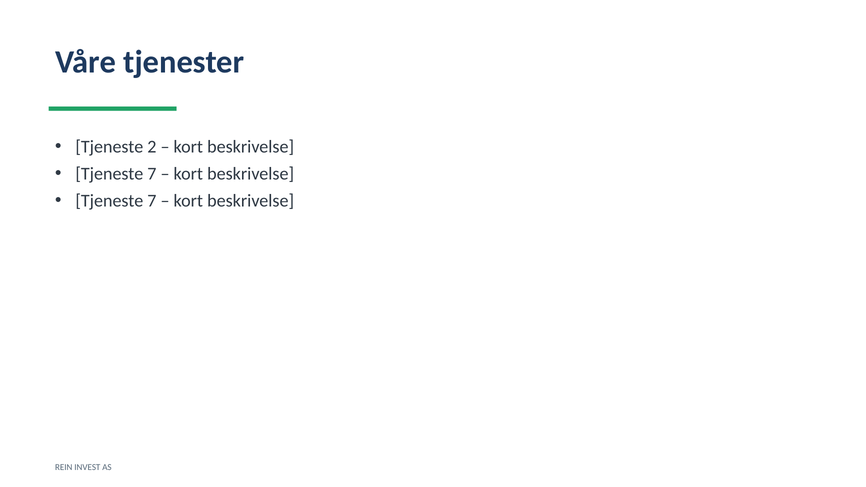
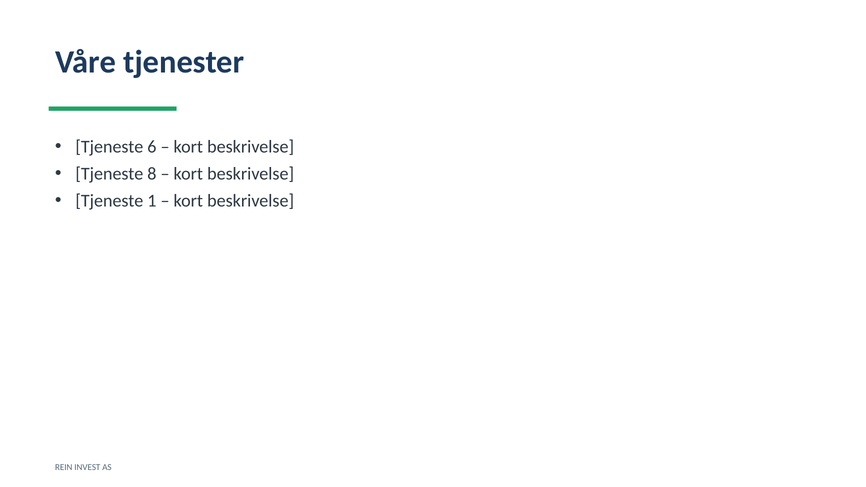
2: 2 -> 6 (152, 147)
7: 7 -> 8 (152, 174)
7: 7 -> 1 (152, 201)
